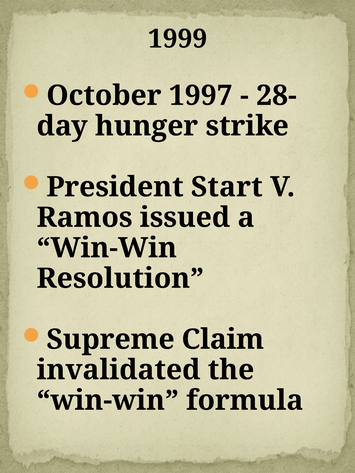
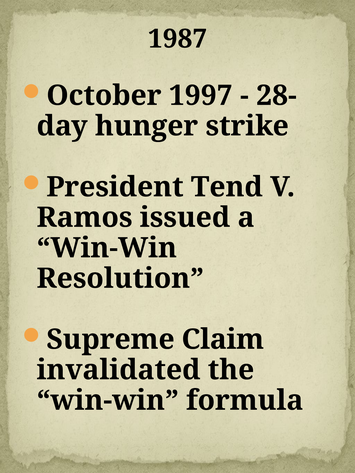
1999: 1999 -> 1987 (178, 39)
Start: Start -> Tend (227, 187)
